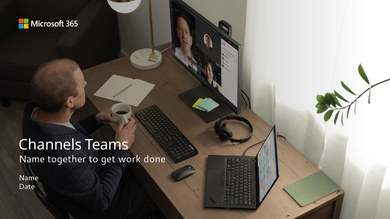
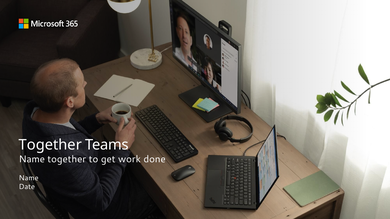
Channels: Channels -> Together (50, 145)
